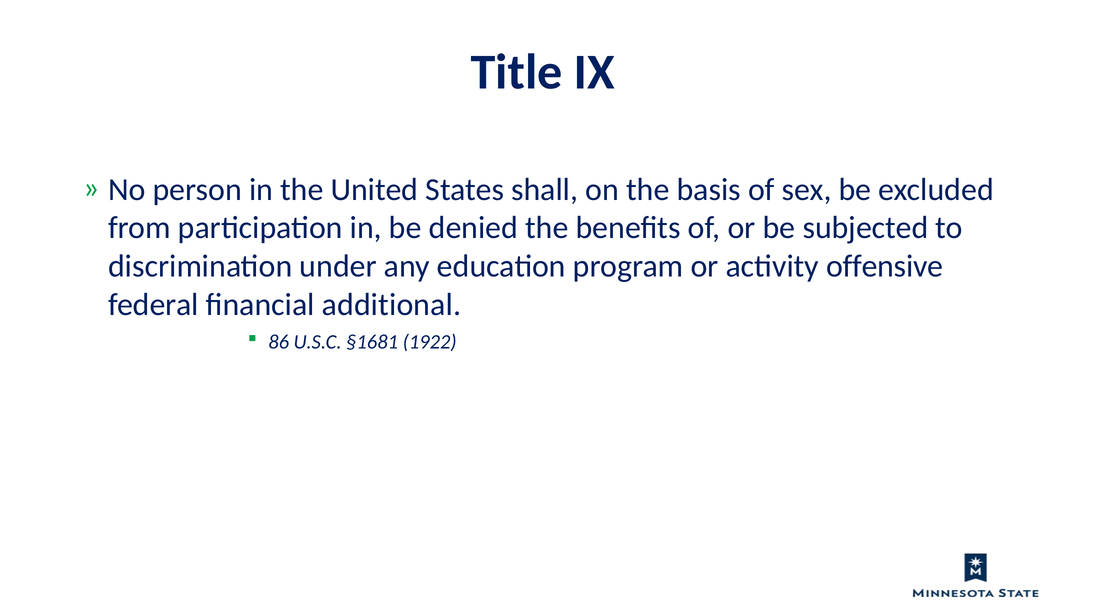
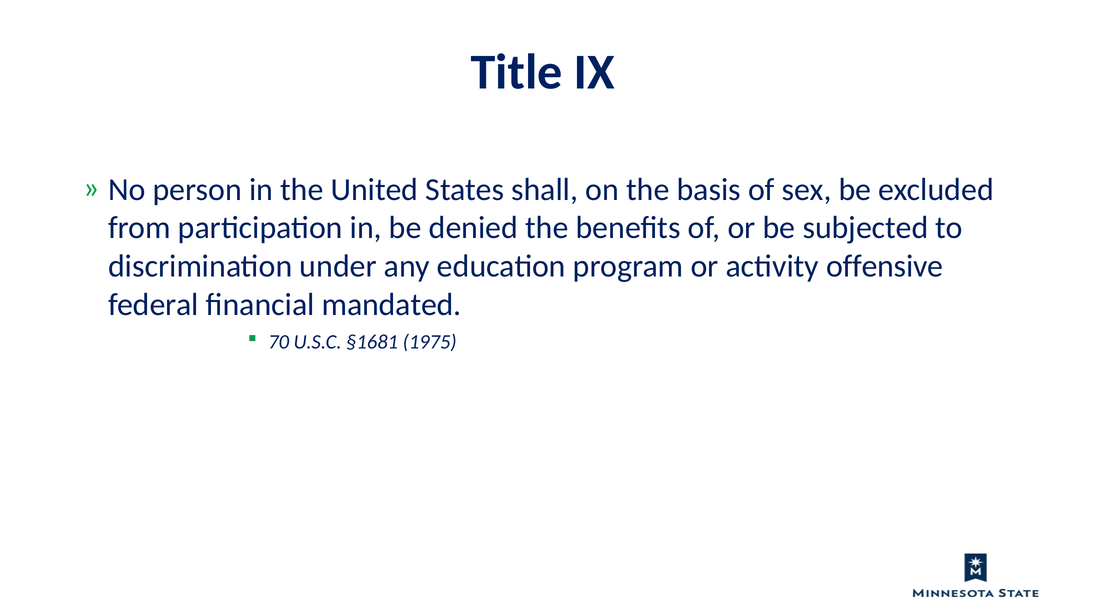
additional: additional -> mandated (392, 305)
86: 86 -> 70 (279, 342)
1922: 1922 -> 1975 (430, 342)
